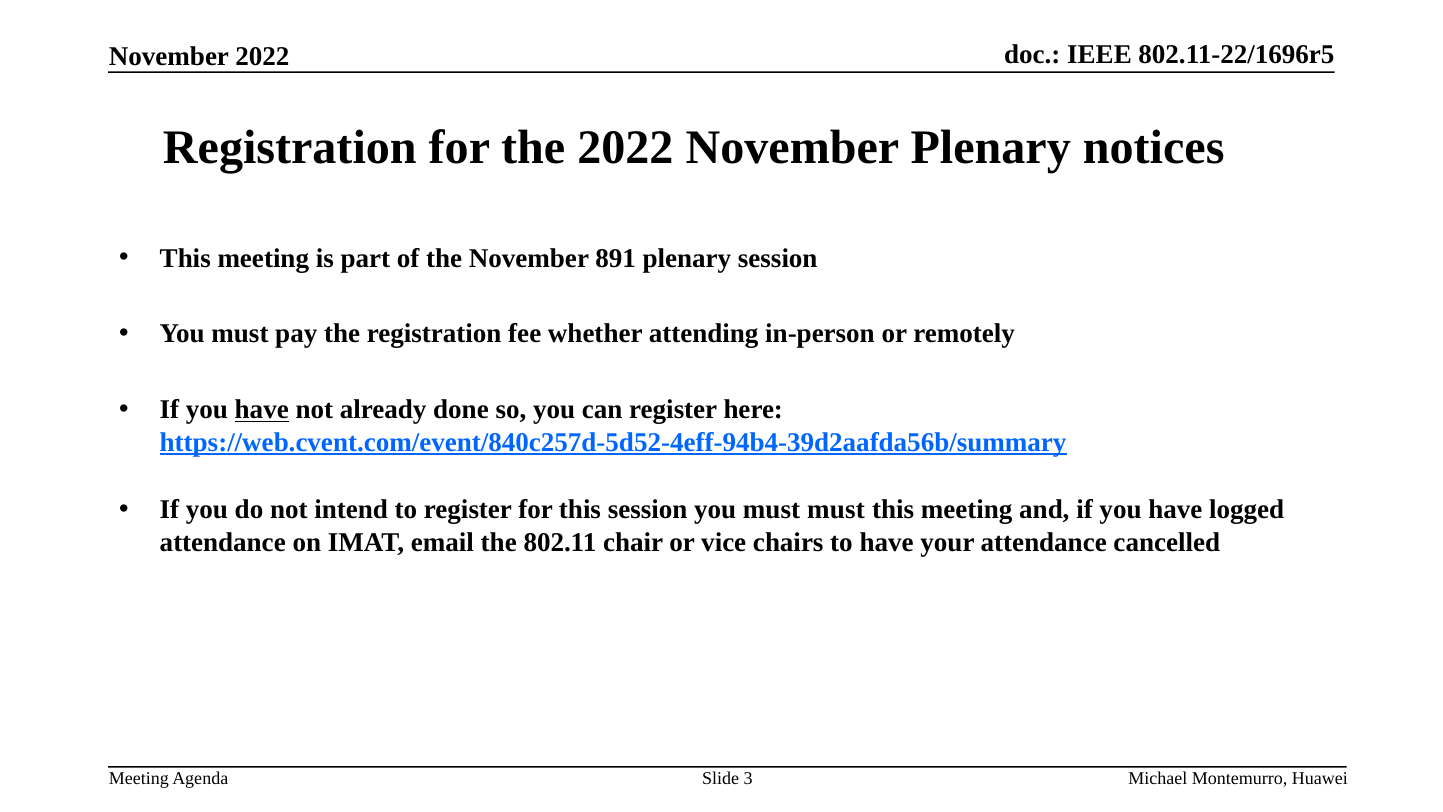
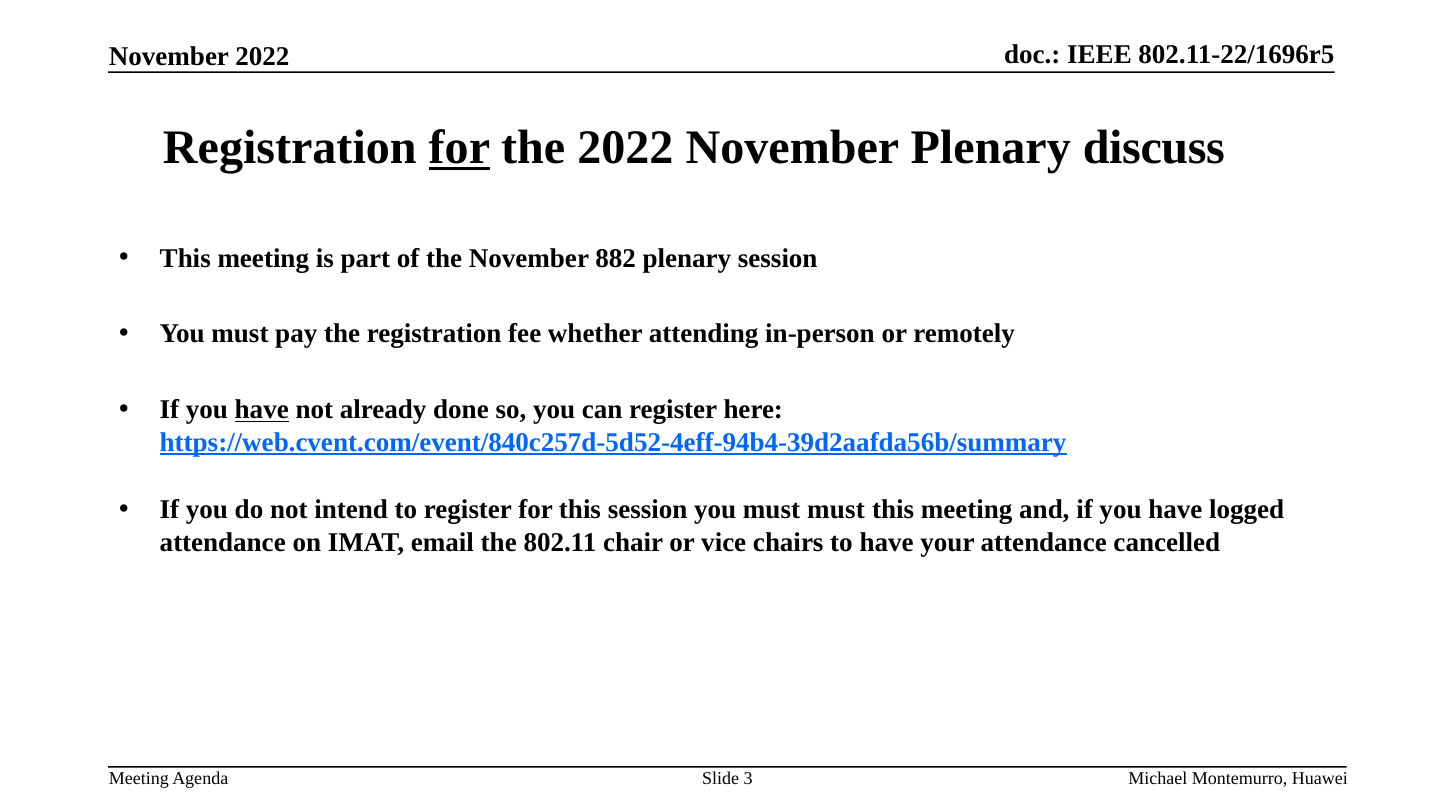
for underline: none -> present (459, 148)
notices: notices -> discuss (1154, 148)
891: 891 -> 882 (616, 258)
